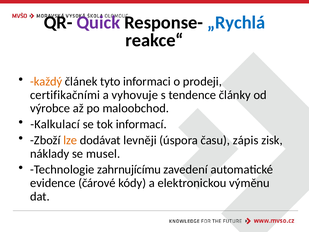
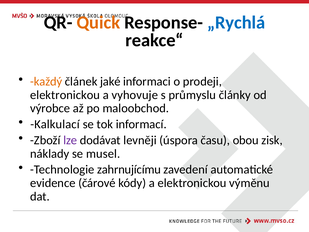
Quick colour: purple -> orange (98, 22)
tyto: tyto -> jaké (110, 81)
certifikačními: certifikačními -> elektronickou (65, 95)
tendence: tendence -> průmyslu (192, 95)
lze colour: orange -> purple (70, 140)
zápis: zápis -> obou (246, 140)
